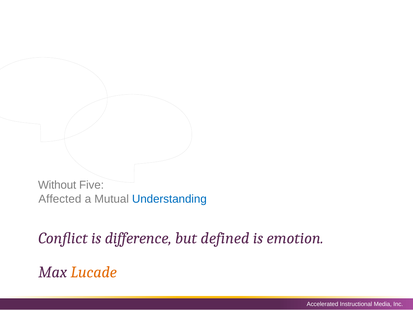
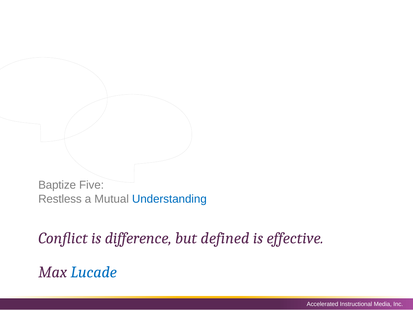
Without: Without -> Baptize (57, 185)
Affected: Affected -> Restless (60, 199)
emotion: emotion -> effective (295, 238)
Lucade colour: orange -> blue (94, 272)
